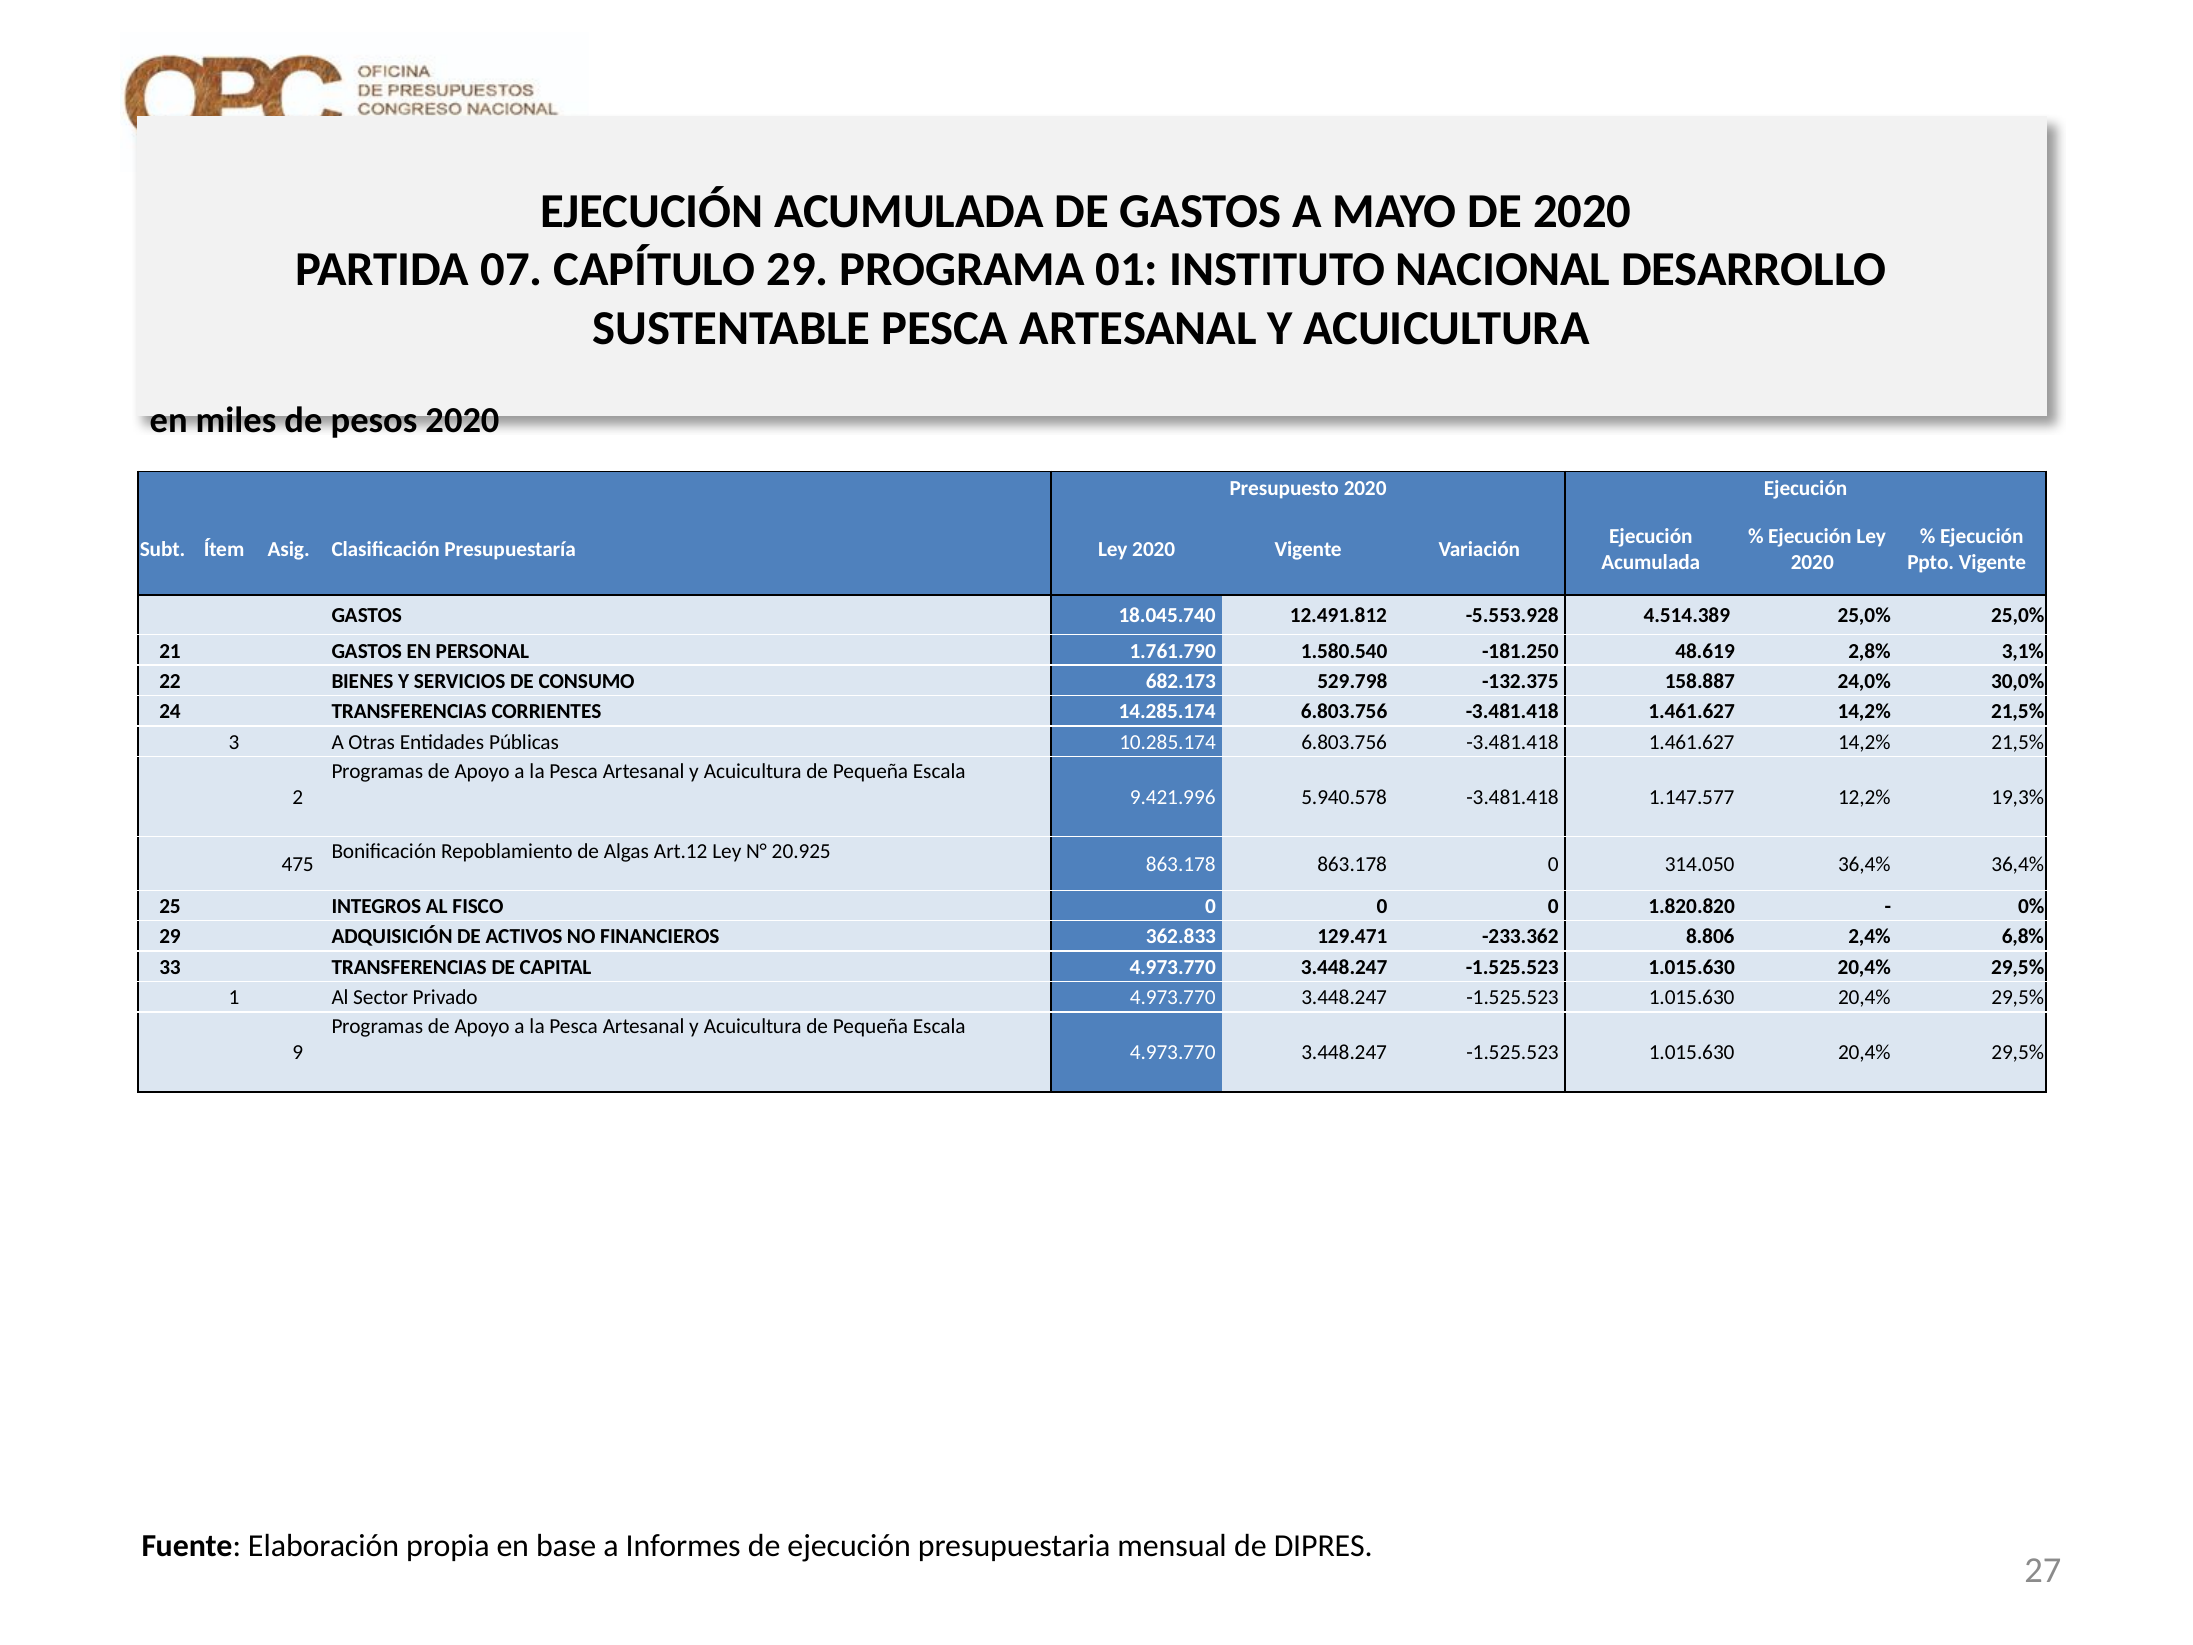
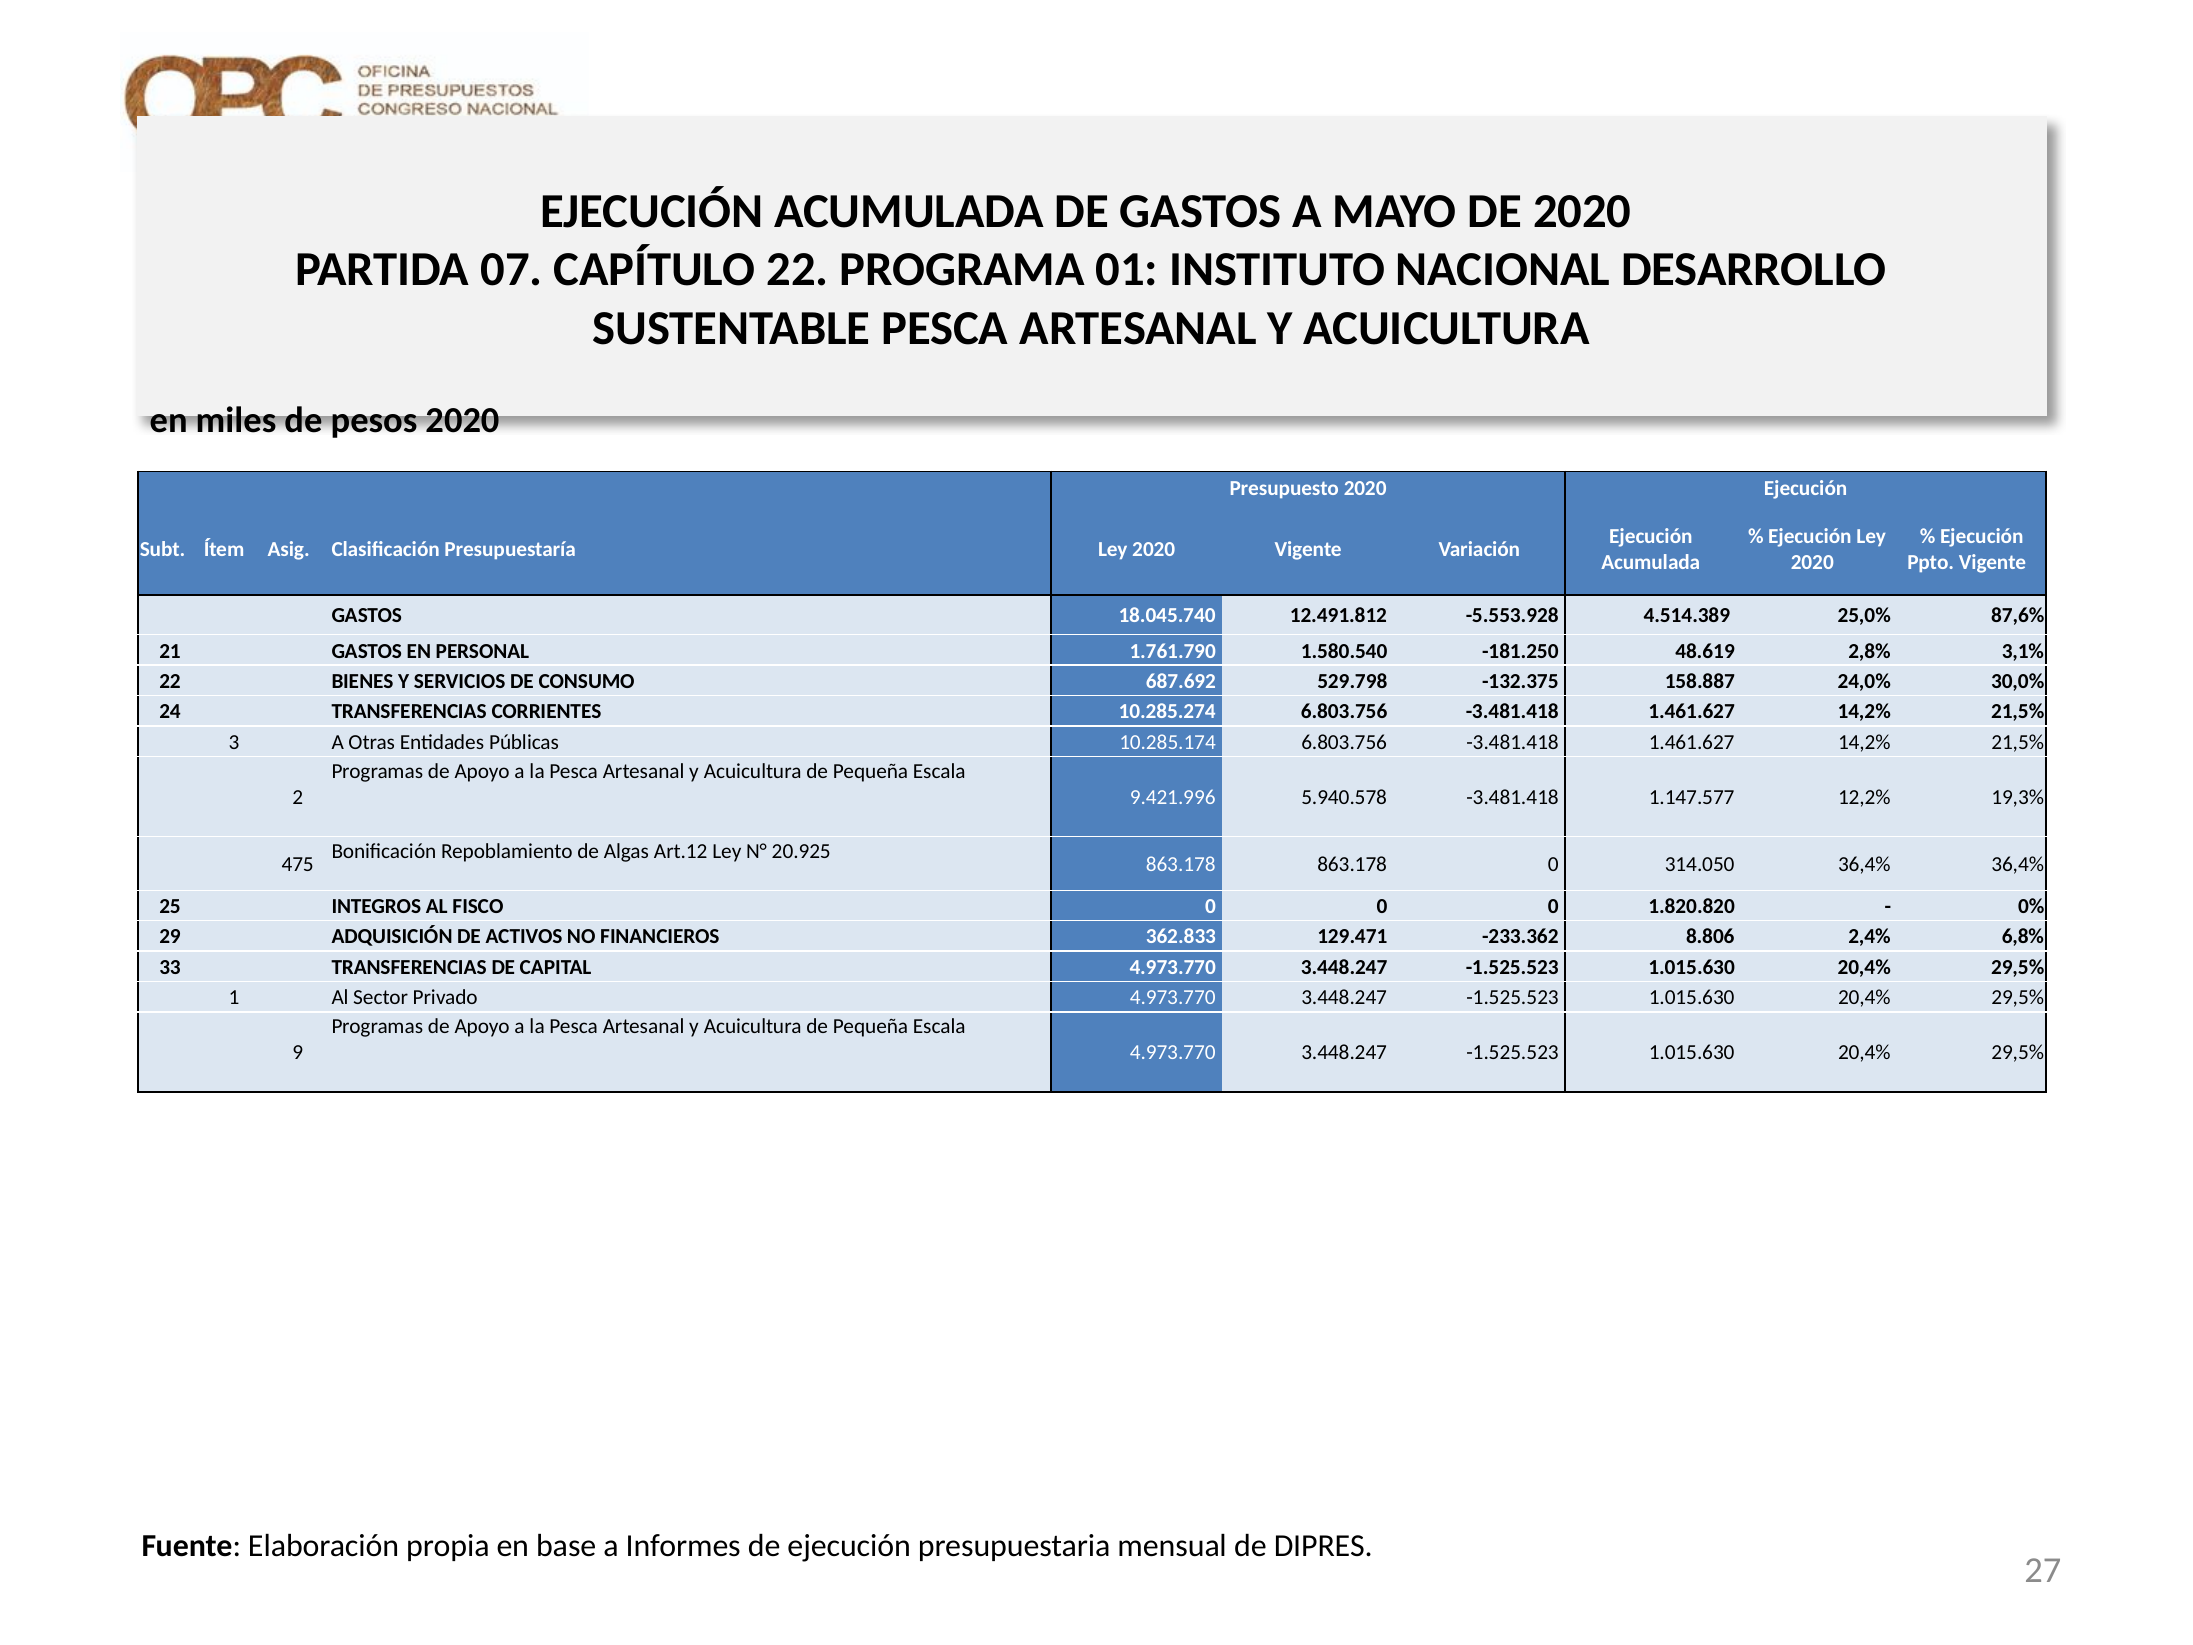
CAPÍTULO 29: 29 -> 22 (798, 269)
25,0% 25,0%: 25,0% -> 87,6% (2018, 616)
682.173: 682.173 -> 687.692 (1181, 681)
14.285.174: 14.285.174 -> 10.285.274 (1167, 712)
